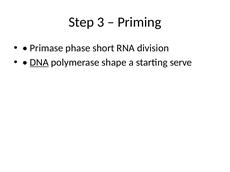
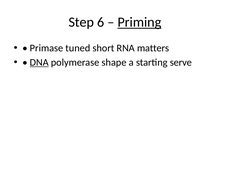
3: 3 -> 6 (101, 22)
Priming underline: none -> present (139, 22)
phase: phase -> tuned (78, 48)
division: division -> matters (153, 48)
